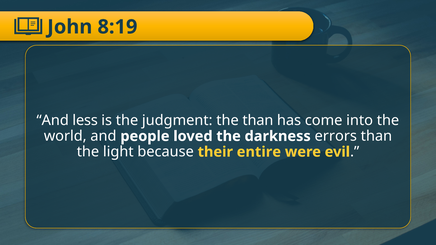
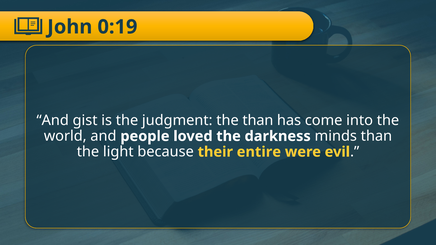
8:19: 8:19 -> 0:19 (117, 27)
less: less -> gist (85, 121)
errors: errors -> minds (336, 136)
